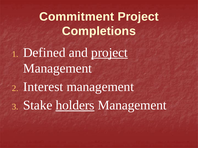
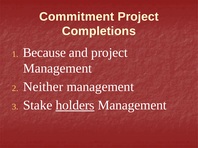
Defined: Defined -> Because (44, 53)
project underline: present -> none (109, 53)
Interest: Interest -> Neither (43, 87)
